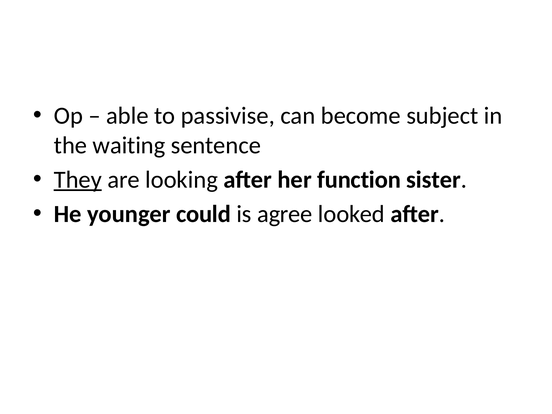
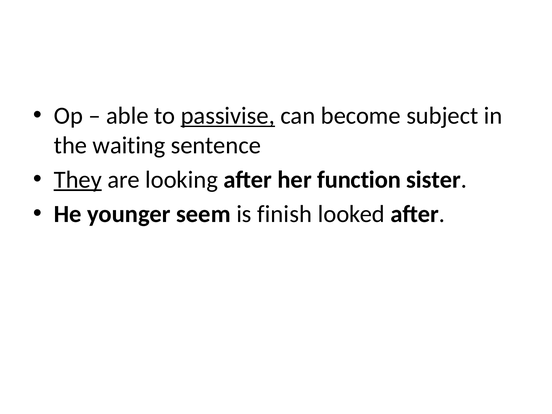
passivise underline: none -> present (228, 116)
could: could -> seem (203, 214)
agree: agree -> finish (285, 214)
